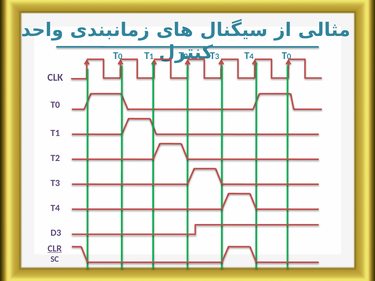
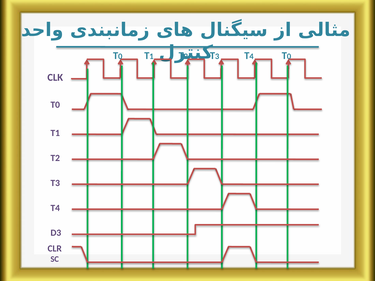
CLR underline: present -> none (55, 249)
